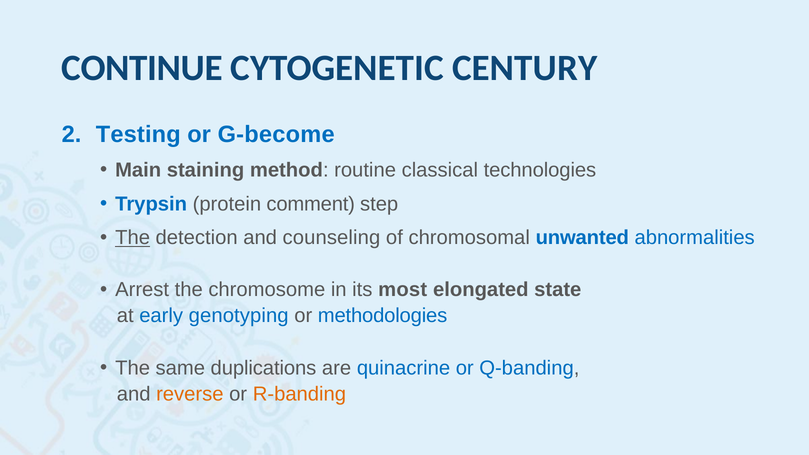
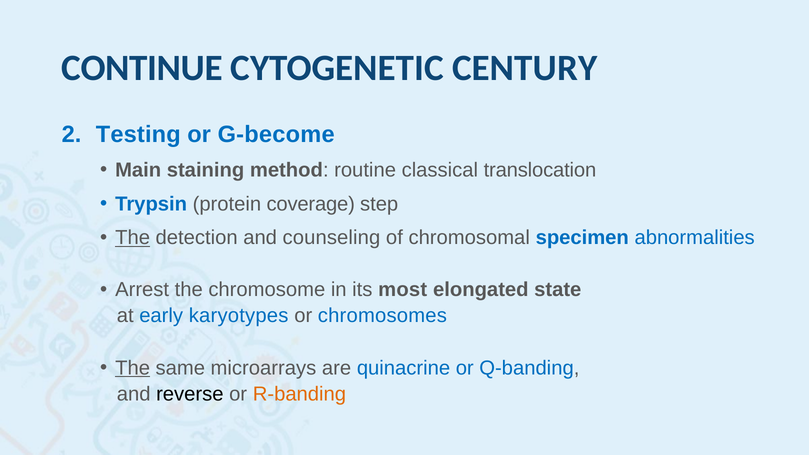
technologies: technologies -> translocation (540, 170)
comment: comment -> coverage (311, 204)
unwanted: unwanted -> specimen (582, 238)
genotyping: genotyping -> karyotypes (239, 316)
methodologies: methodologies -> chromosomes (382, 316)
The underline: none -> present (133, 368)
duplications: duplications -> microarrays (263, 368)
reverse colour: orange -> black (190, 394)
